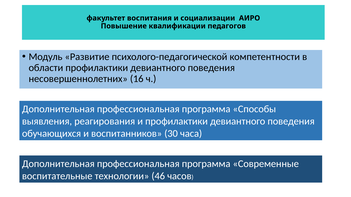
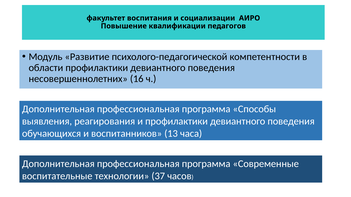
30: 30 -> 13 (171, 134)
46: 46 -> 37 (158, 176)
